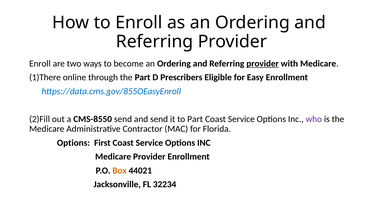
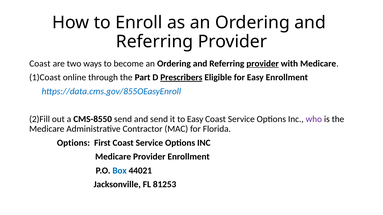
Enroll: Enroll -> Coast (40, 64)
1)There: 1)There -> 1)Coast (45, 78)
Prescribers underline: none -> present (181, 78)
to Part: Part -> Easy (195, 119)
Box colour: orange -> blue (120, 171)
32234: 32234 -> 81253 (165, 185)
